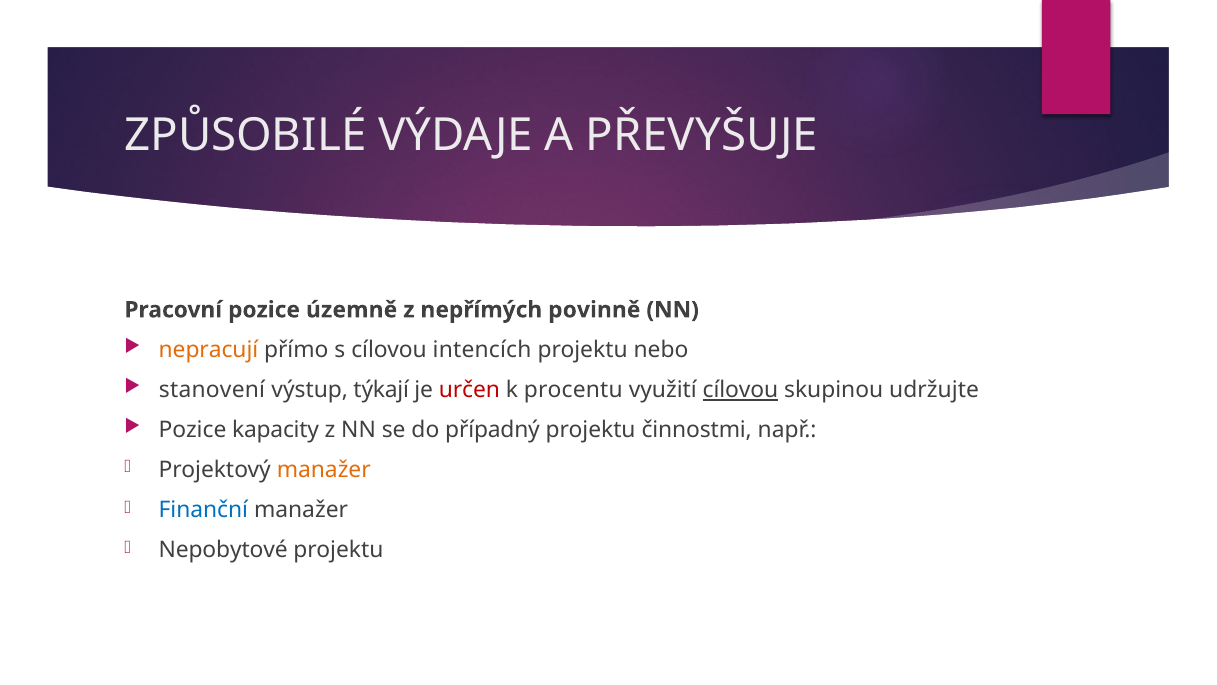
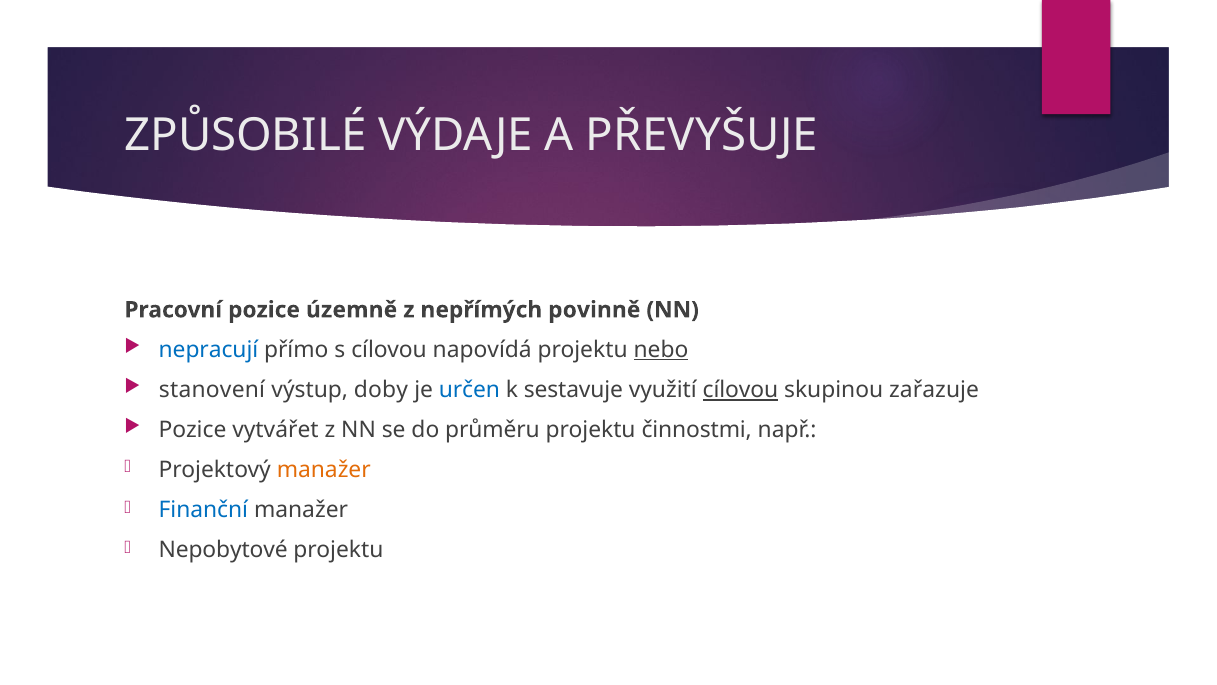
nepracují colour: orange -> blue (208, 350)
intencích: intencích -> napovídá (482, 350)
nebo underline: none -> present (661, 350)
týkají: týkají -> doby (381, 390)
určen colour: red -> blue (469, 390)
procentu: procentu -> sestavuje (573, 390)
udržujte: udržujte -> zařazuje (934, 390)
kapacity: kapacity -> vytvářet (275, 430)
případný: případný -> průměru (493, 430)
